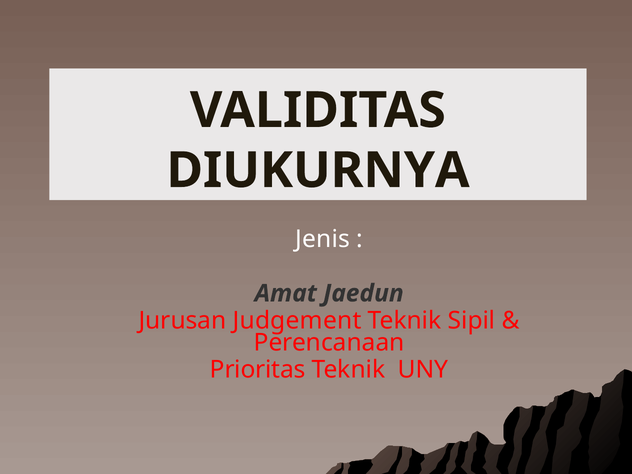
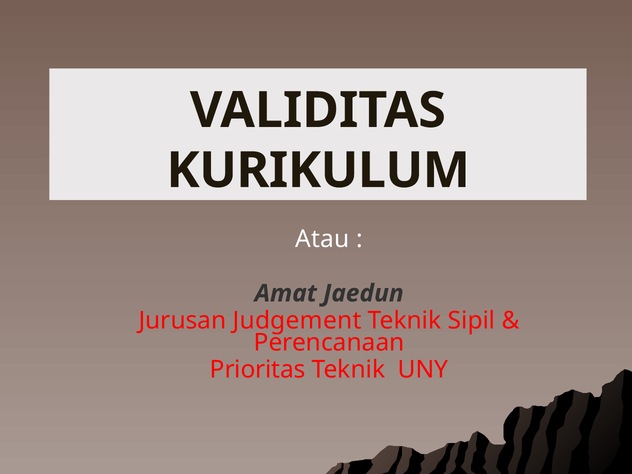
DIUKURNYA: DIUKURNYA -> KURIKULUM (318, 170)
Jenis: Jenis -> Atau (323, 239)
